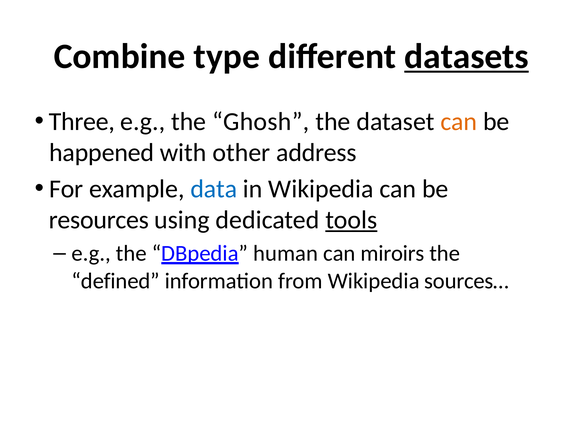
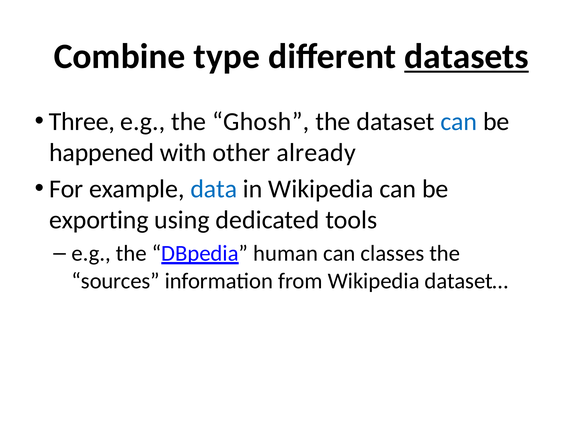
can colour: orange -> blue (459, 122)
address: address -> already (316, 153)
resources: resources -> exporting (99, 220)
tools underline: present -> none (351, 220)
miroirs: miroirs -> classes (392, 254)
defined: defined -> sources (116, 281)
sources…: sources… -> dataset… (466, 281)
